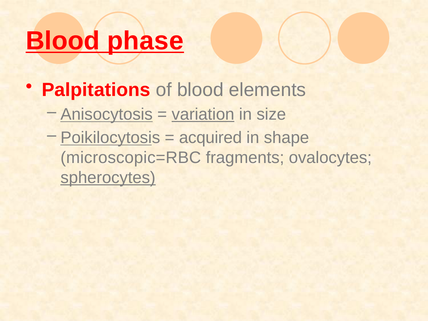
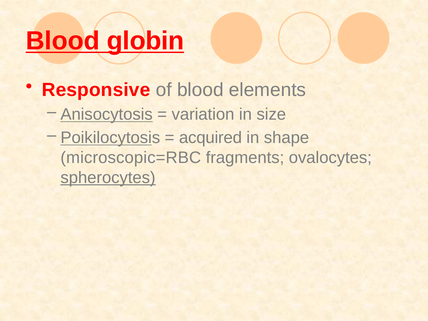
phase: phase -> globin (146, 41)
Palpitations: Palpitations -> Responsive (96, 90)
variation underline: present -> none (203, 114)
